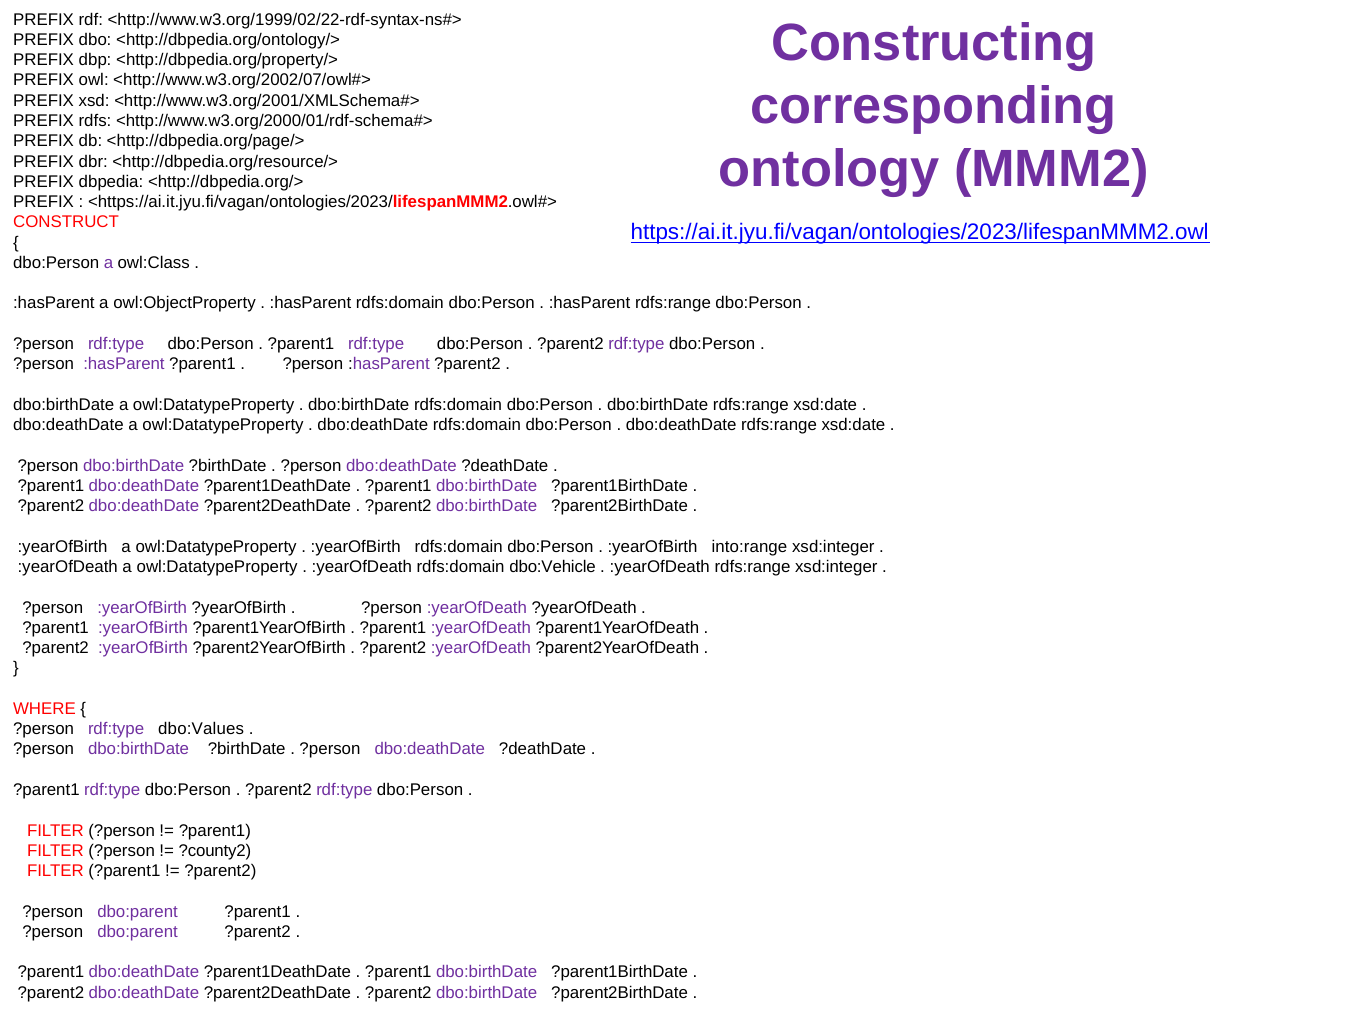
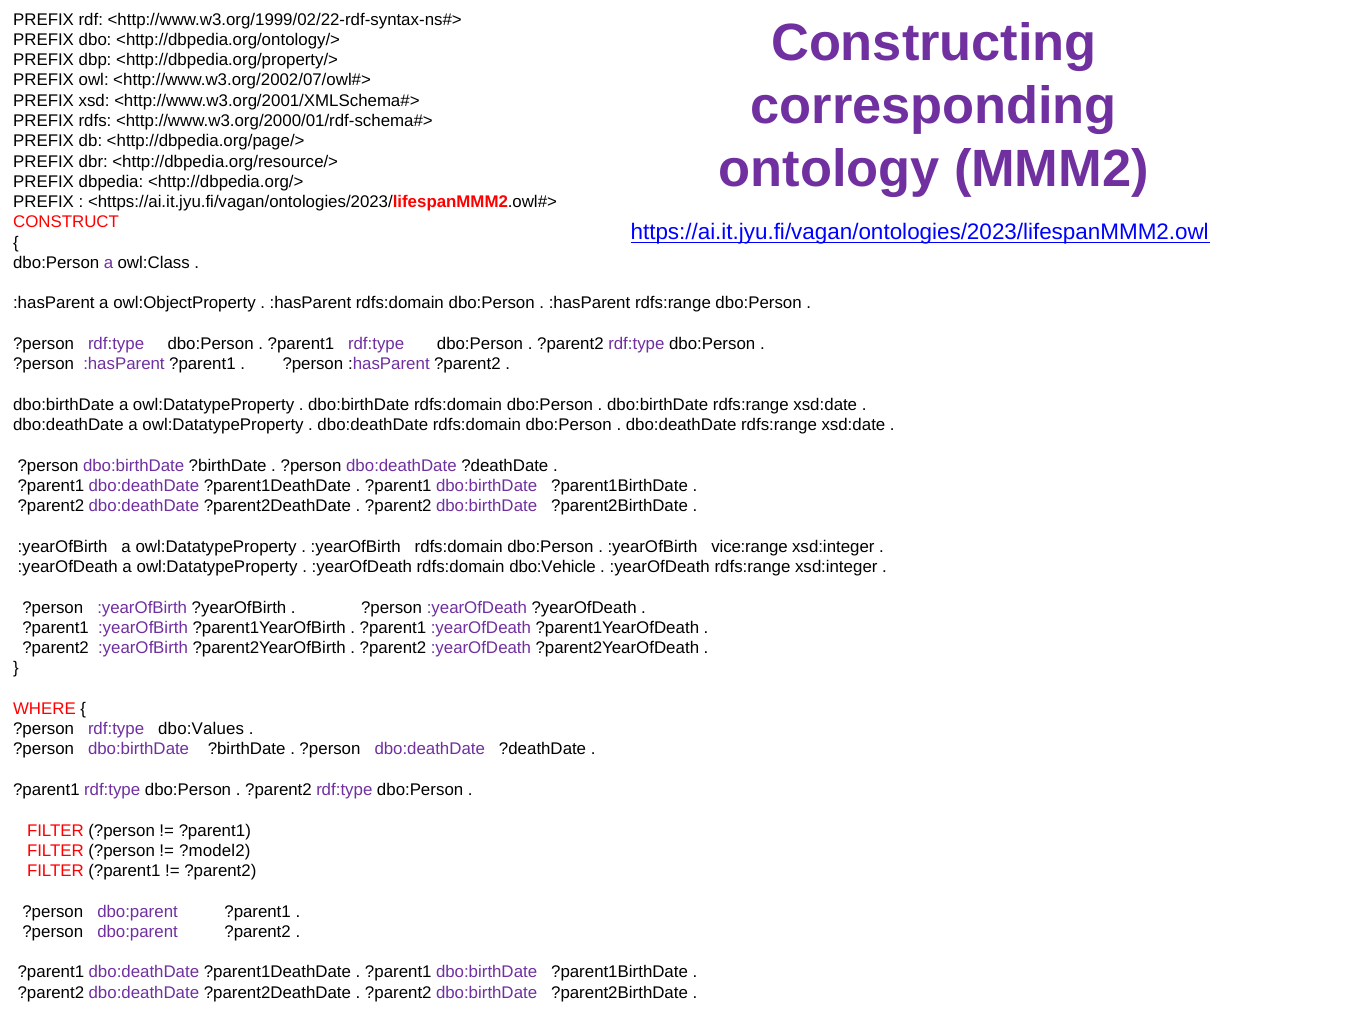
into:range: into:range -> vice:range (750, 547)
?county2: ?county2 -> ?model2 (215, 851)
